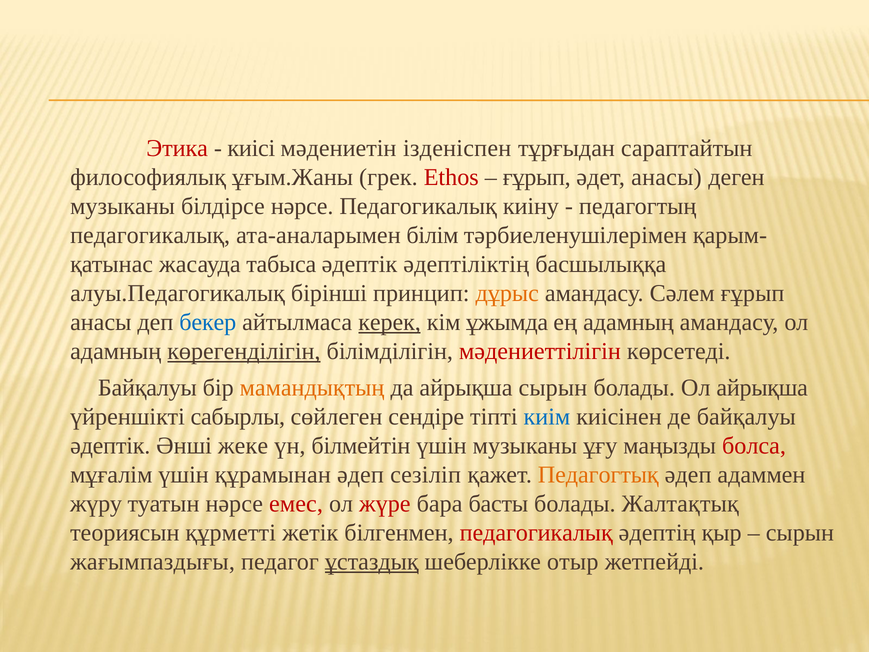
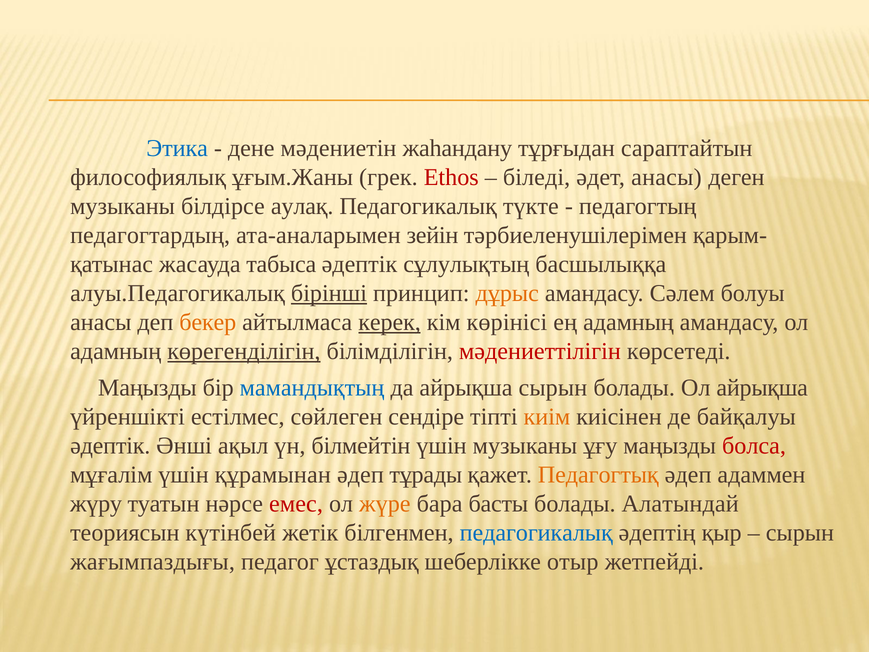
Этика colour: red -> blue (177, 148)
киісі: киісі -> дене (251, 148)
ізденіспен: ізденіспен -> жаһандану (457, 148)
ғұрып: ғұрып -> біледі (537, 177)
білдірсе нәрсе: нәрсе -> аулақ (302, 206)
киіну: киіну -> түкте (531, 206)
педагогикалық: педагогикалық -> педагогтардың (150, 235)
білім: білім -> зейін (432, 235)
әдептіліктің: әдептіліктің -> сұлулықтың (466, 264)
бірінші underline: none -> present (329, 293)
Сәлем ғұрып: ғұрып -> болуы (753, 293)
бекер colour: blue -> orange (208, 322)
ұжымда: ұжымда -> көрінісі (507, 322)
Байқалуы: Байқалуы -> Маңызды (147, 388)
мамандықтың colour: orange -> blue (312, 388)
сабырлы: сабырлы -> естілмес (238, 417)
киім colour: blue -> orange (547, 417)
жеке: жеке -> ақыл (243, 446)
сезіліп: сезіліп -> тұрады (426, 475)
жүре colour: red -> orange (385, 504)
Жалтақтық: Жалтақтық -> Алатындай (680, 504)
құрметті: құрметті -> күтінбей (231, 533)
педагогикалық colour: red -> blue (536, 533)
ұстаздық underline: present -> none (372, 562)
